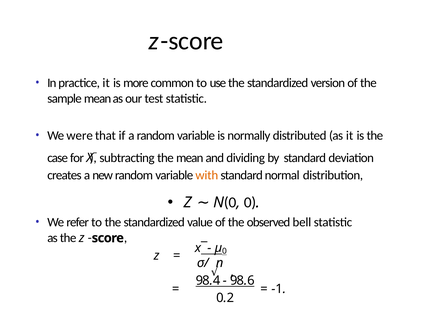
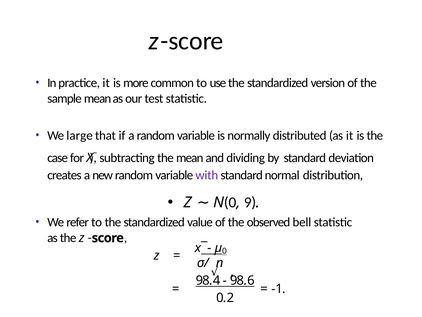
were: were -> large (80, 135)
with colour: orange -> purple (207, 175)
0: 0 -> 9 (250, 202)
